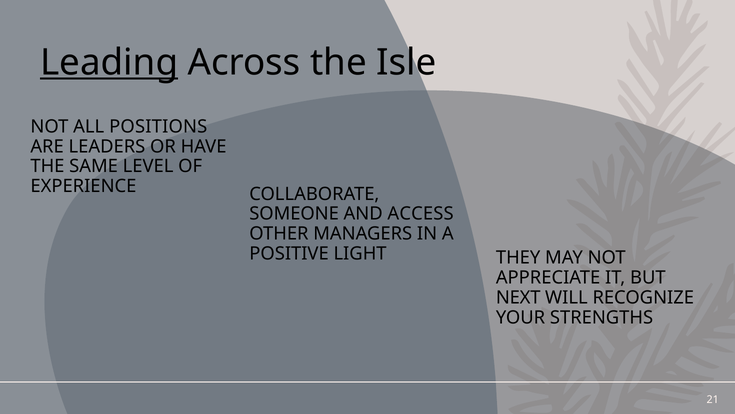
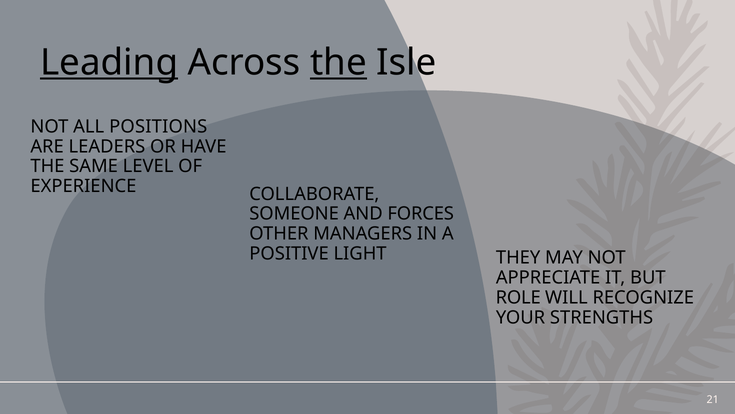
the underline: none -> present (338, 63)
ACCESS: ACCESS -> FORCES (421, 214)
NEXT: NEXT -> ROLE (518, 297)
